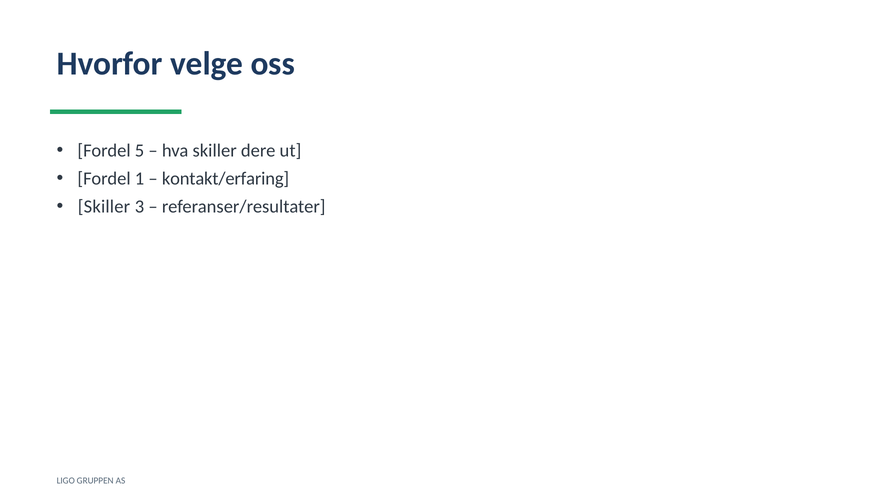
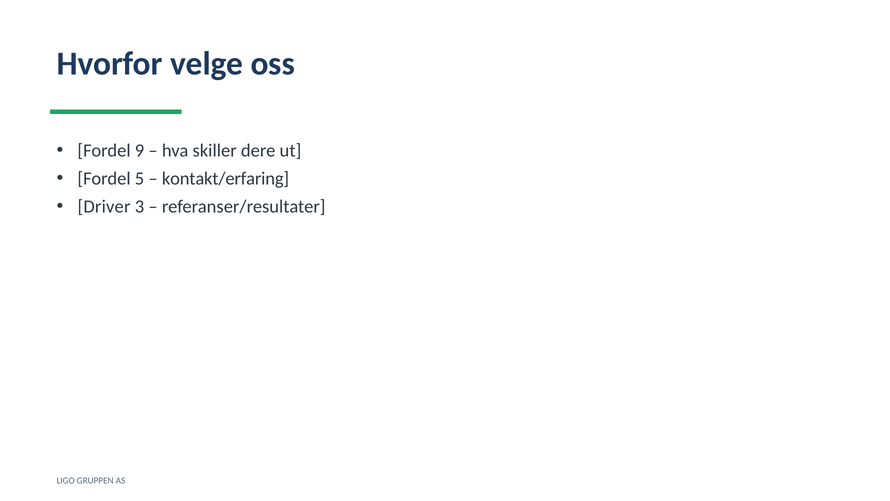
5: 5 -> 9 (140, 151)
1: 1 -> 5 (140, 179)
Skiller: Skiller -> Driver (104, 206)
